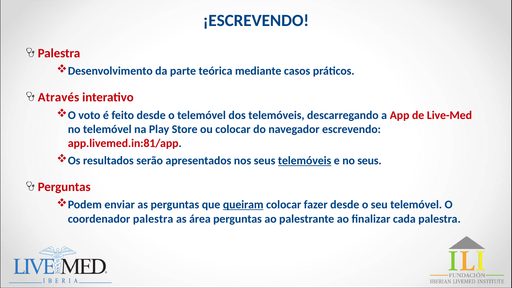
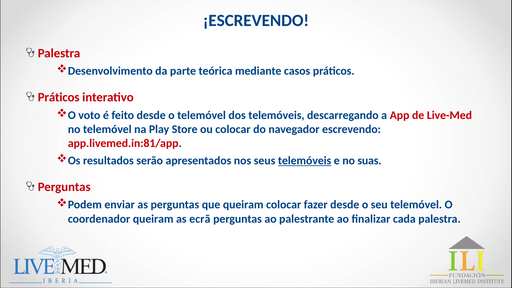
Através: Através -> Práticos (59, 97)
no seus: seus -> suas (369, 161)
queiram underline: present -> none (243, 205)
coordenador palestra: palestra -> queiram (153, 219)
área: área -> ecrã (200, 219)
